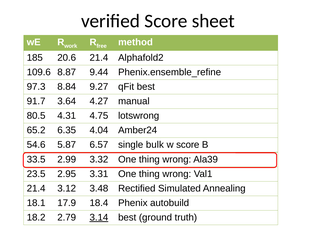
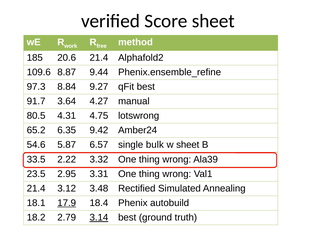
4.04: 4.04 -> 9.42 (99, 130)
w score: score -> sheet (188, 145)
2.99: 2.99 -> 2.22 (67, 160)
17.9 underline: none -> present (67, 203)
